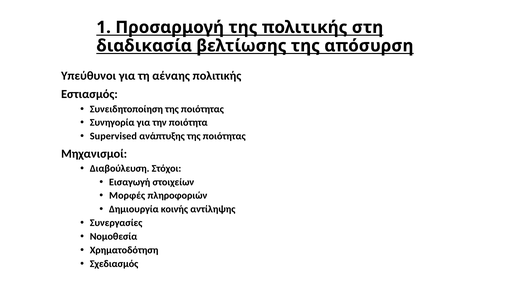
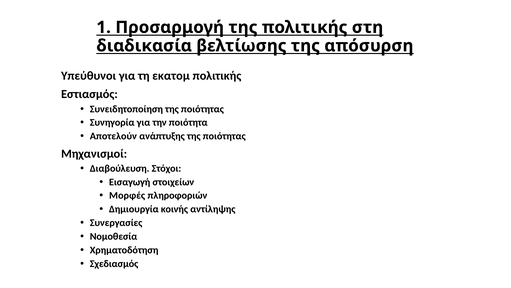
αέναης: αέναης -> εκατομ (171, 76)
Supervised: Supervised -> Αποτελούν (113, 136)
